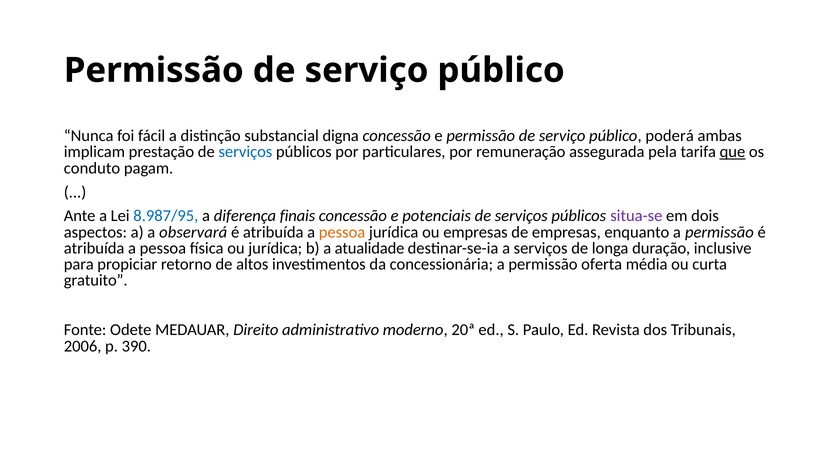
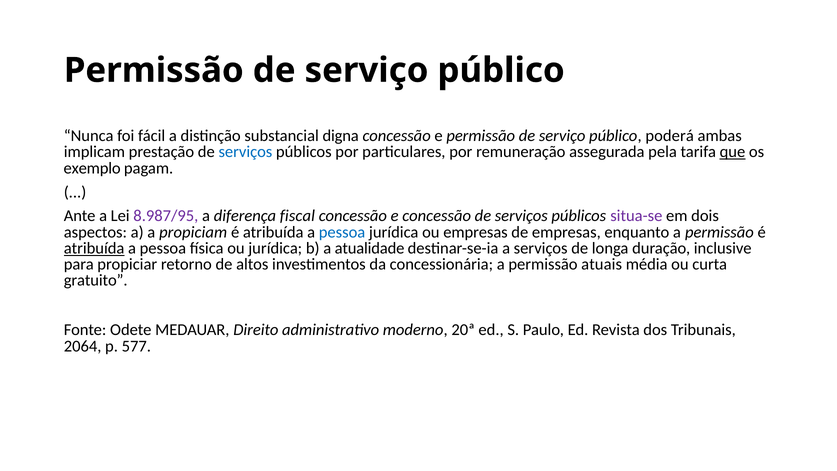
conduto: conduto -> exemplo (92, 168)
8.987/95 colour: blue -> purple (166, 216)
finais: finais -> fiscal (297, 216)
e potenciais: potenciais -> concessão (437, 216)
observará: observará -> propiciam (193, 232)
pessoa colour: orange -> blue (342, 232)
atribuída underline: none -> present (94, 248)
oferta: oferta -> atuais (602, 264)
2006: 2006 -> 2064 (83, 346)
390: 390 -> 577 (136, 346)
